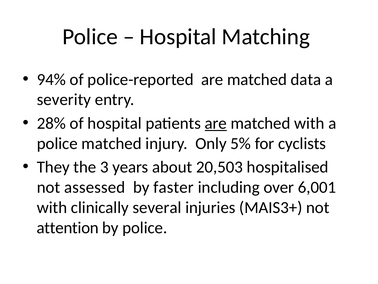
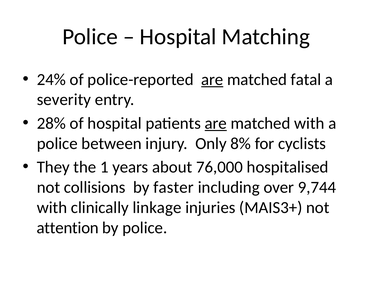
94%: 94% -> 24% (51, 79)
are underline: none -> present (212, 79)
data: data -> fatal (306, 79)
police matched: matched -> between (112, 143)
5%: 5% -> 8% (241, 143)
3: 3 -> 1 (104, 167)
20,503: 20,503 -> 76,000 (219, 167)
assessed: assessed -> collisions (95, 187)
6,001: 6,001 -> 9,744 (317, 187)
several: several -> linkage (157, 207)
